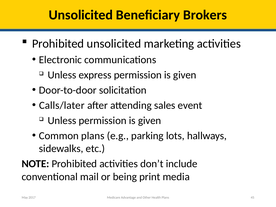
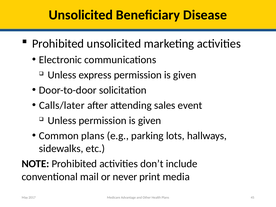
Brokers: Brokers -> Disease (205, 15)
being: being -> never (125, 177)
